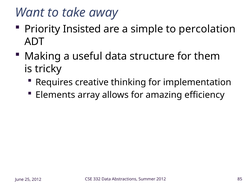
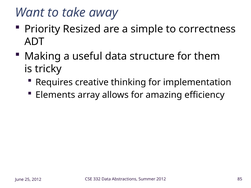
Insisted: Insisted -> Resized (82, 29)
percolation: percolation -> correctness (207, 29)
